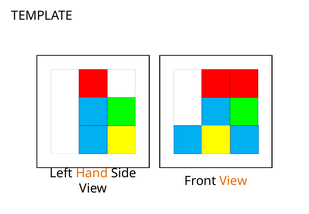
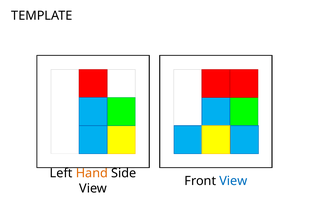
View colour: orange -> blue (233, 181)
